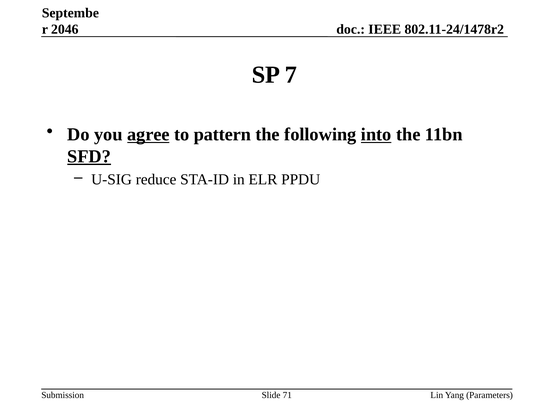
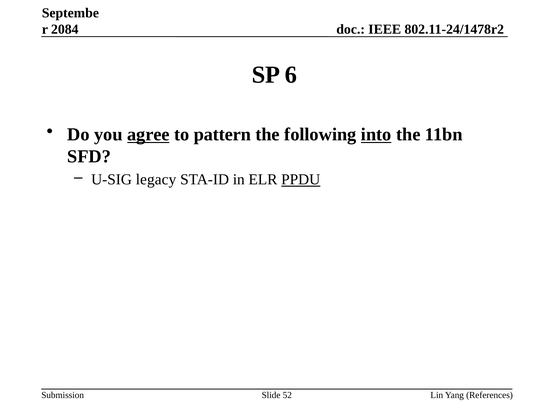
2046: 2046 -> 2084 (65, 29)
7: 7 -> 6 (291, 75)
SFD underline: present -> none (89, 156)
reduce: reduce -> legacy (156, 179)
PPDU underline: none -> present (301, 179)
71: 71 -> 52 (287, 395)
Parameters: Parameters -> References (490, 395)
